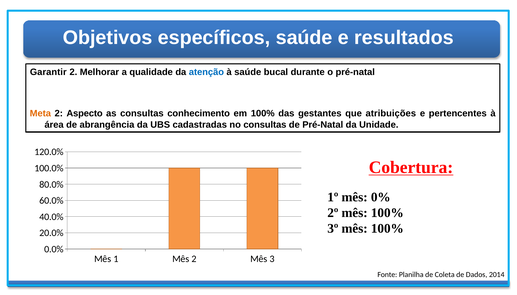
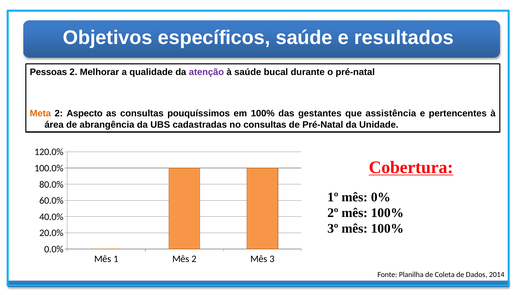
Garantir: Garantir -> Pessoas (48, 72)
atenção colour: blue -> purple (206, 72)
conhecimento: conhecimento -> pouquíssimos (199, 114)
atribuições: atribuições -> assistência (391, 114)
